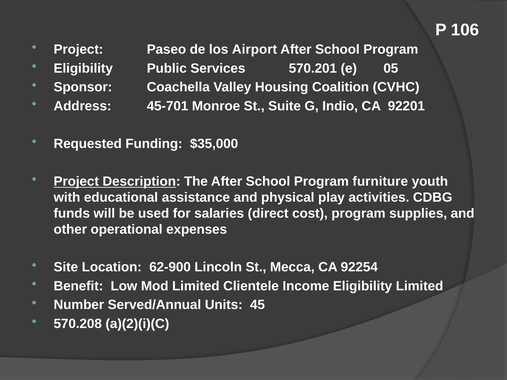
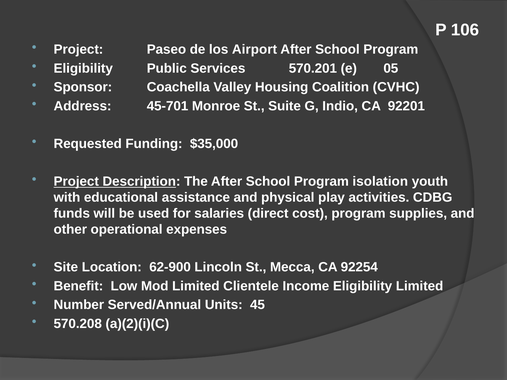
furniture: furniture -> isolation (380, 182)
